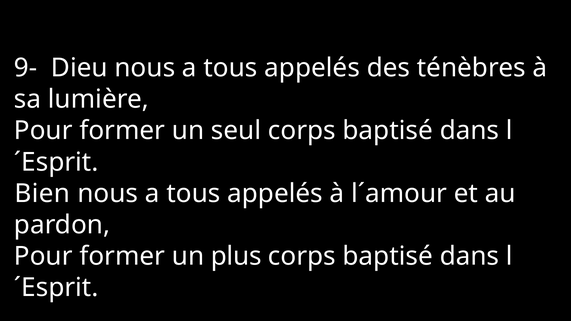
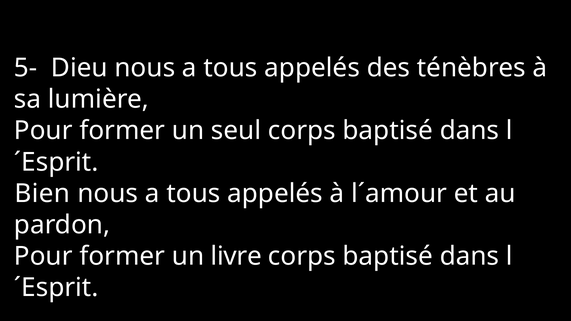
9-: 9- -> 5- (26, 68)
plus: plus -> livre (236, 256)
